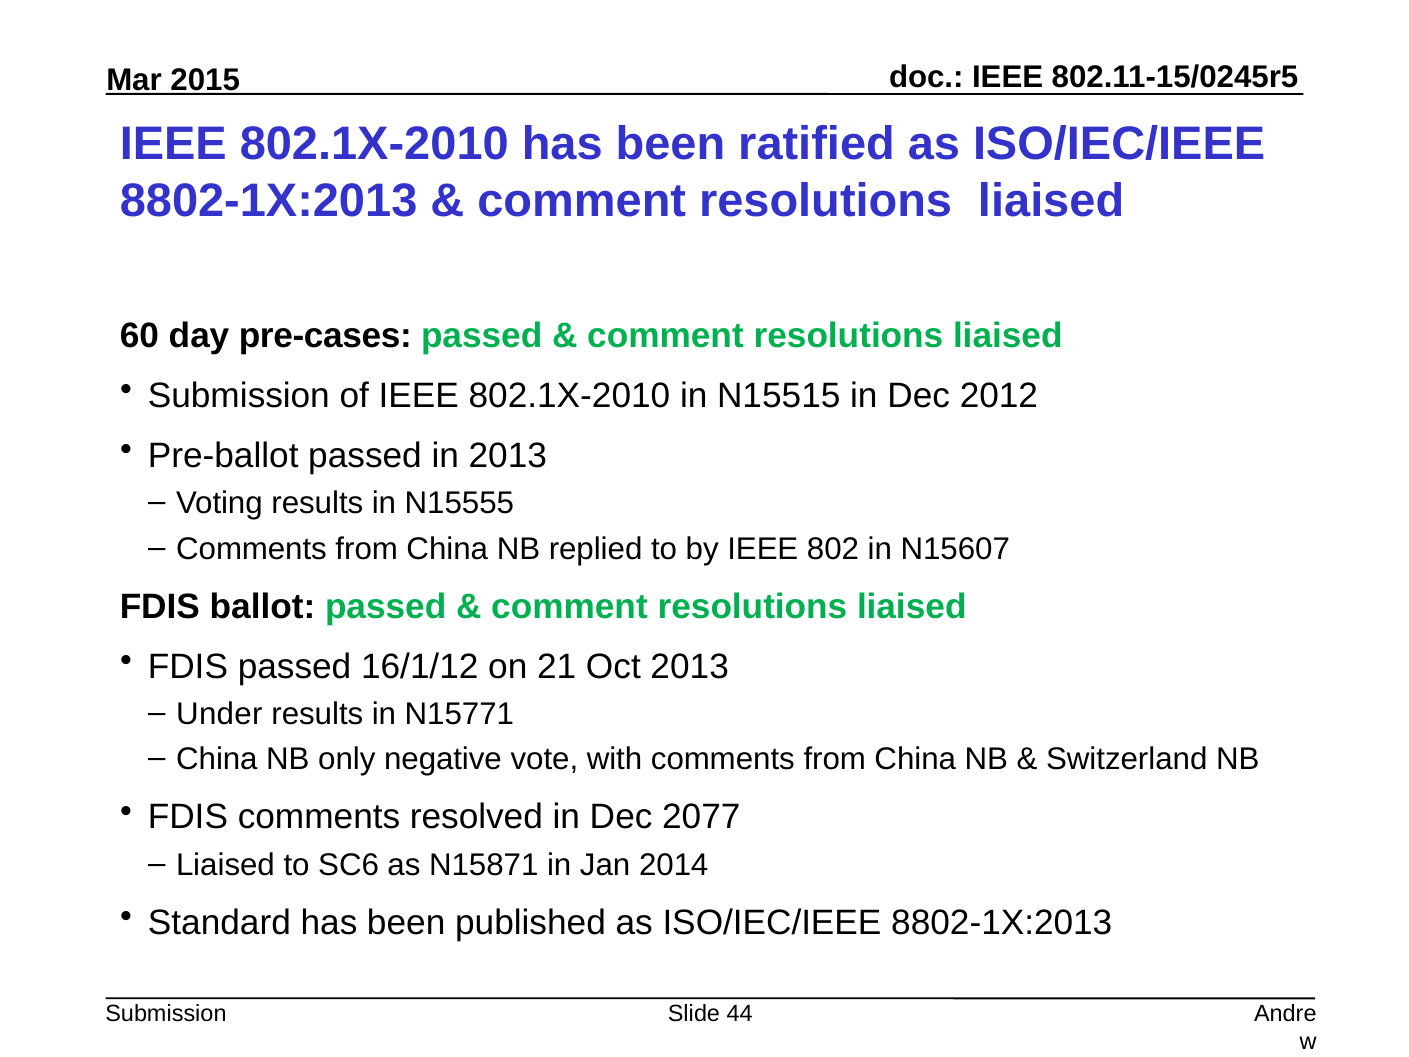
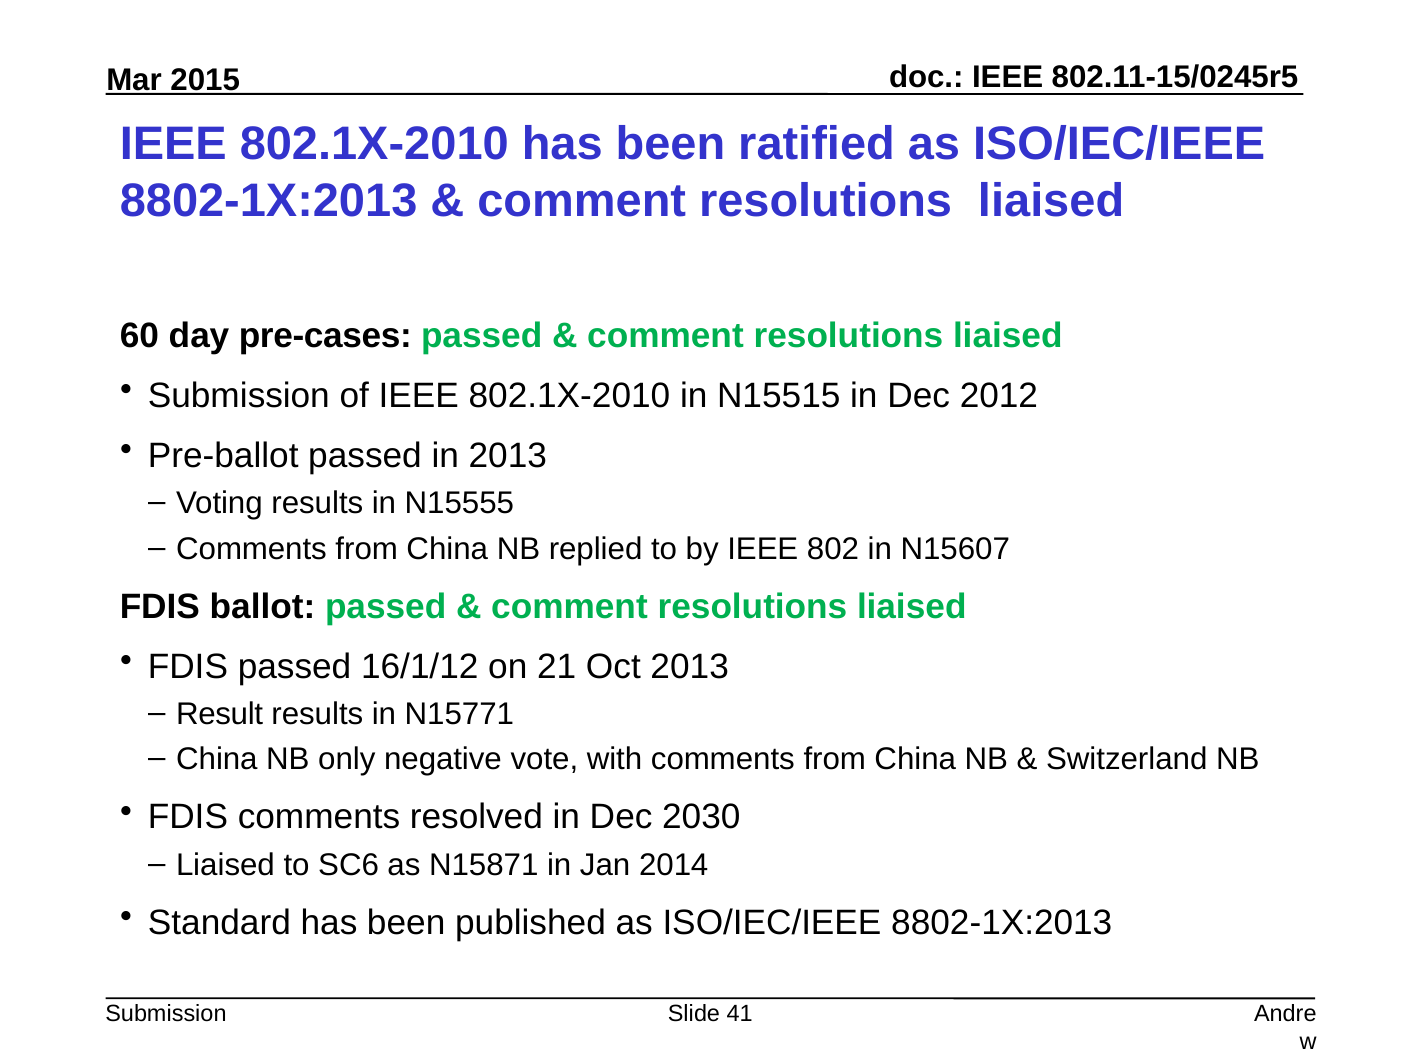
Under: Under -> Result (220, 714)
2077: 2077 -> 2030 (701, 817)
44: 44 -> 41 (740, 1014)
